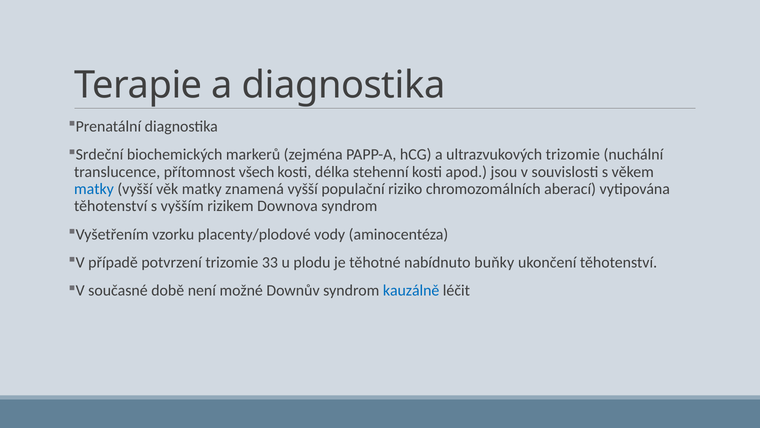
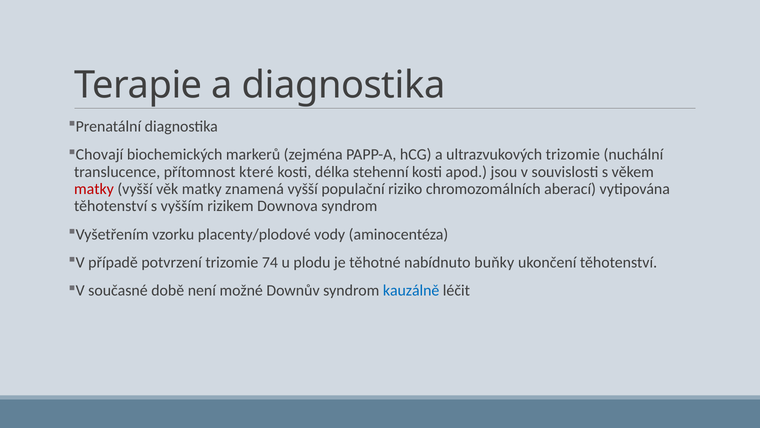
Srdeční: Srdeční -> Chovají (99, 155)
všech: všech -> které (256, 172)
matky colour: blue -> red (94, 189)
33: 33 -> 74 (270, 262)
